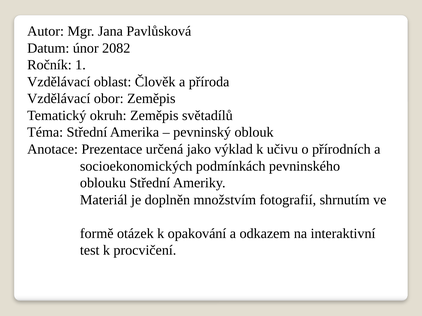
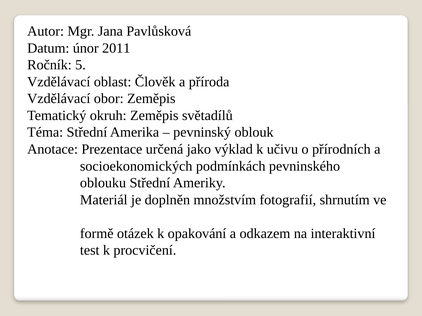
2082: 2082 -> 2011 (116, 48)
1: 1 -> 5 (81, 65)
